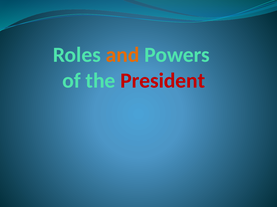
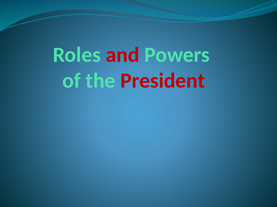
and colour: orange -> red (123, 55)
